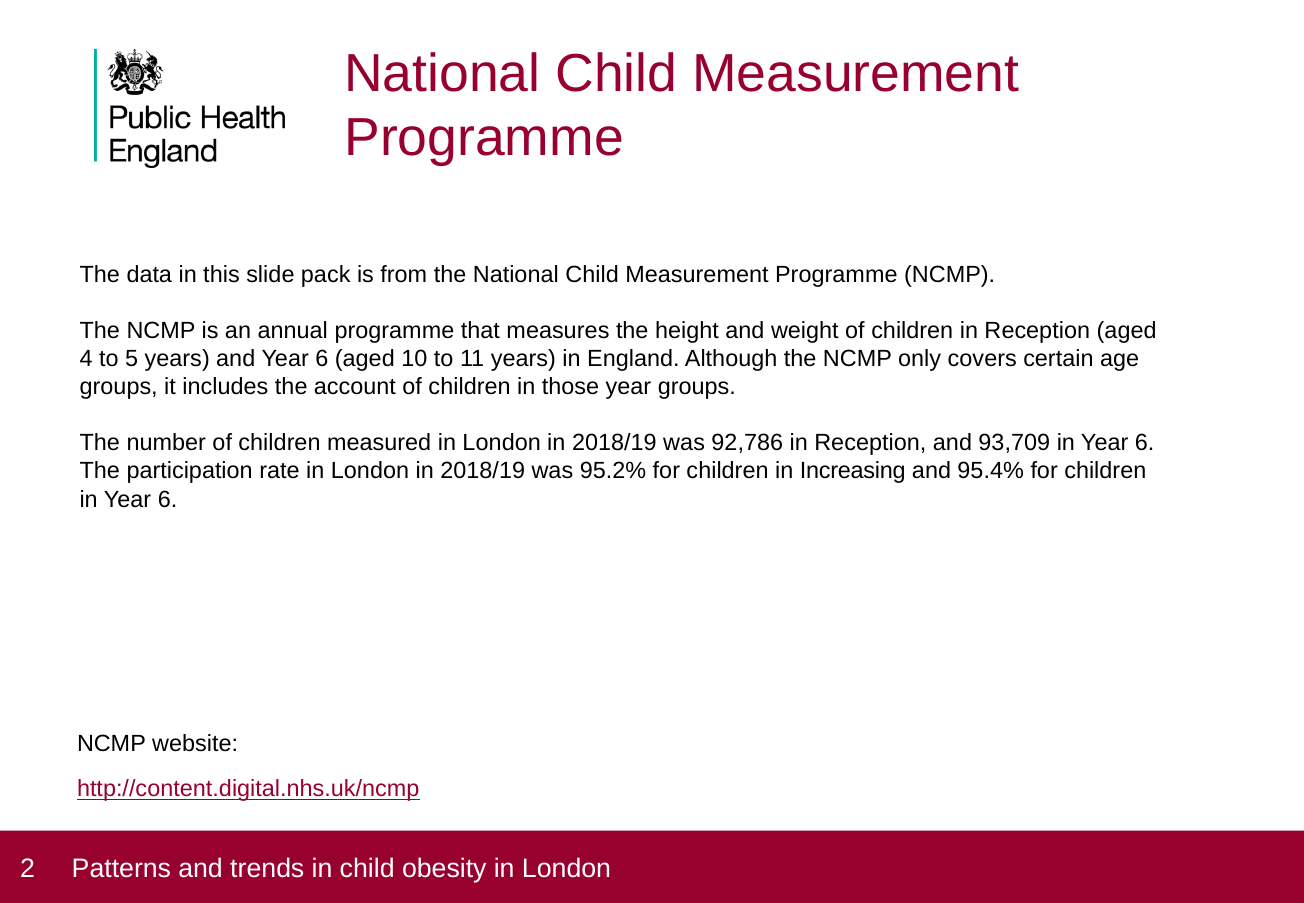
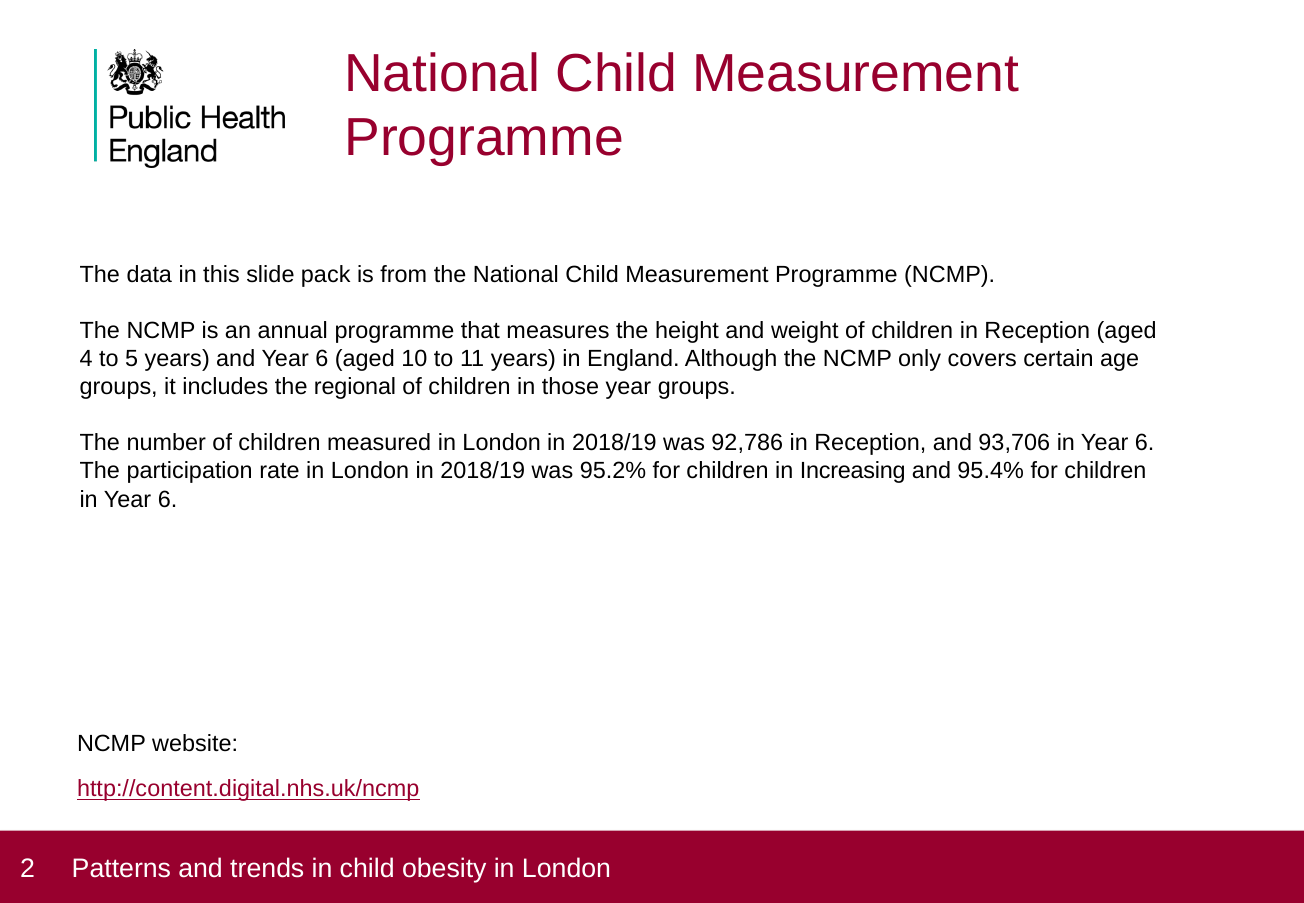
account: account -> regional (355, 387)
93,709: 93,709 -> 93,706 (1014, 443)
